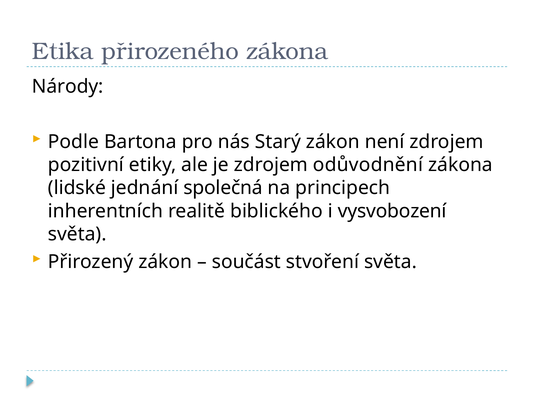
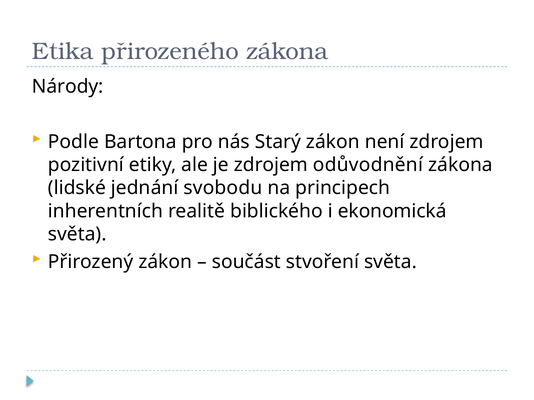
společná: společná -> svobodu (223, 188)
vysvobození: vysvobození -> ekonomická (392, 211)
